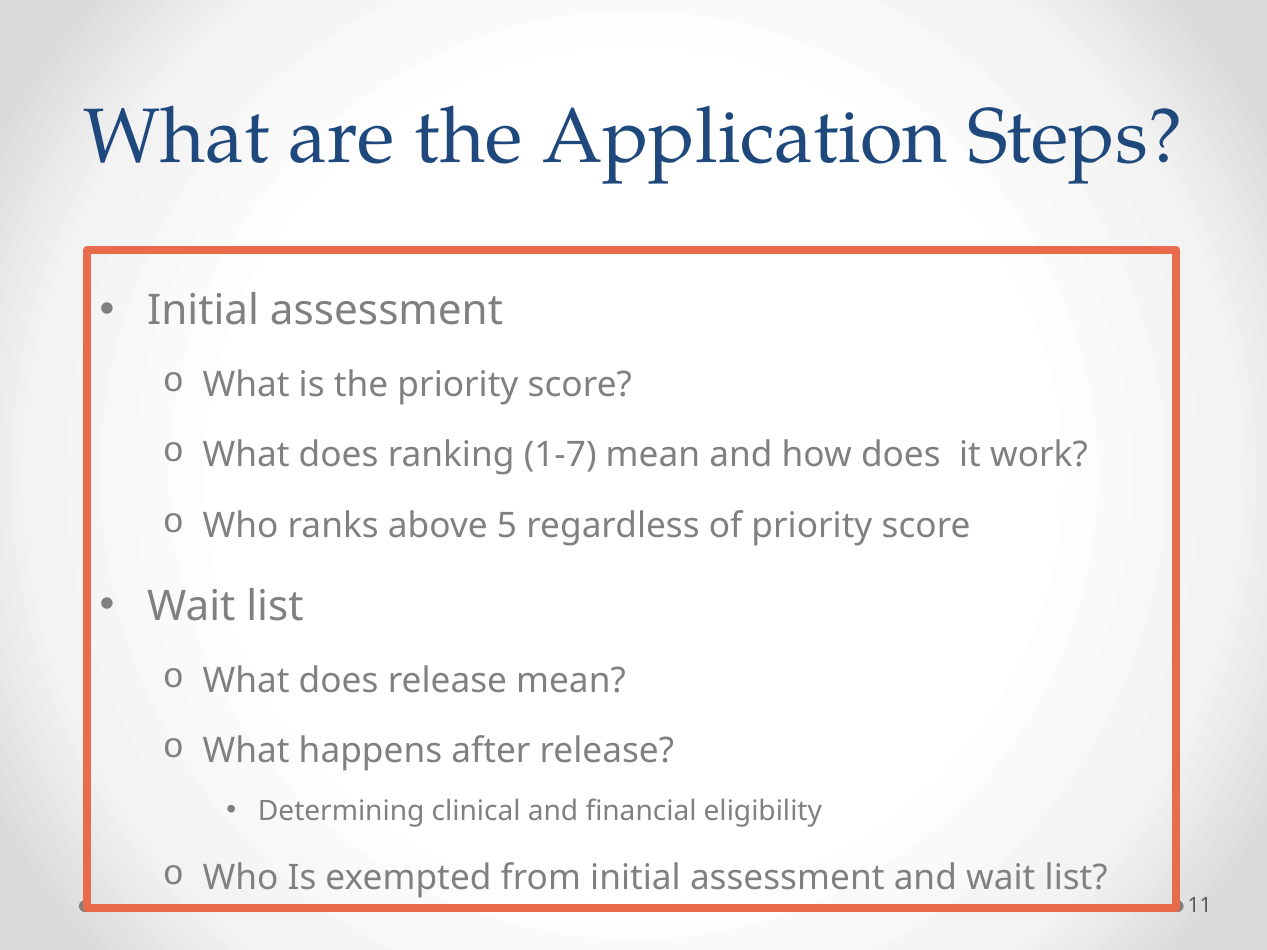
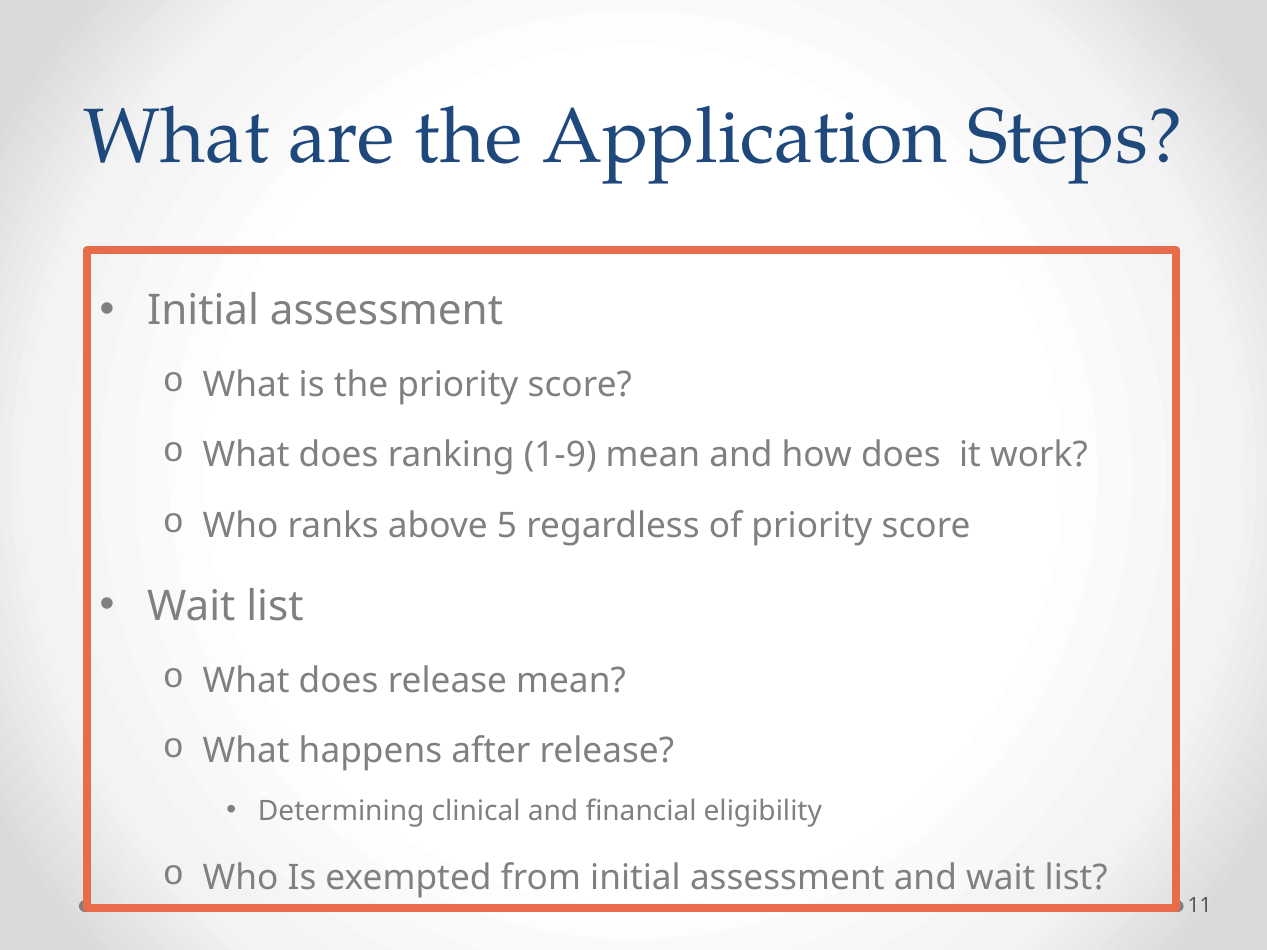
1-7: 1-7 -> 1-9 (560, 455)
